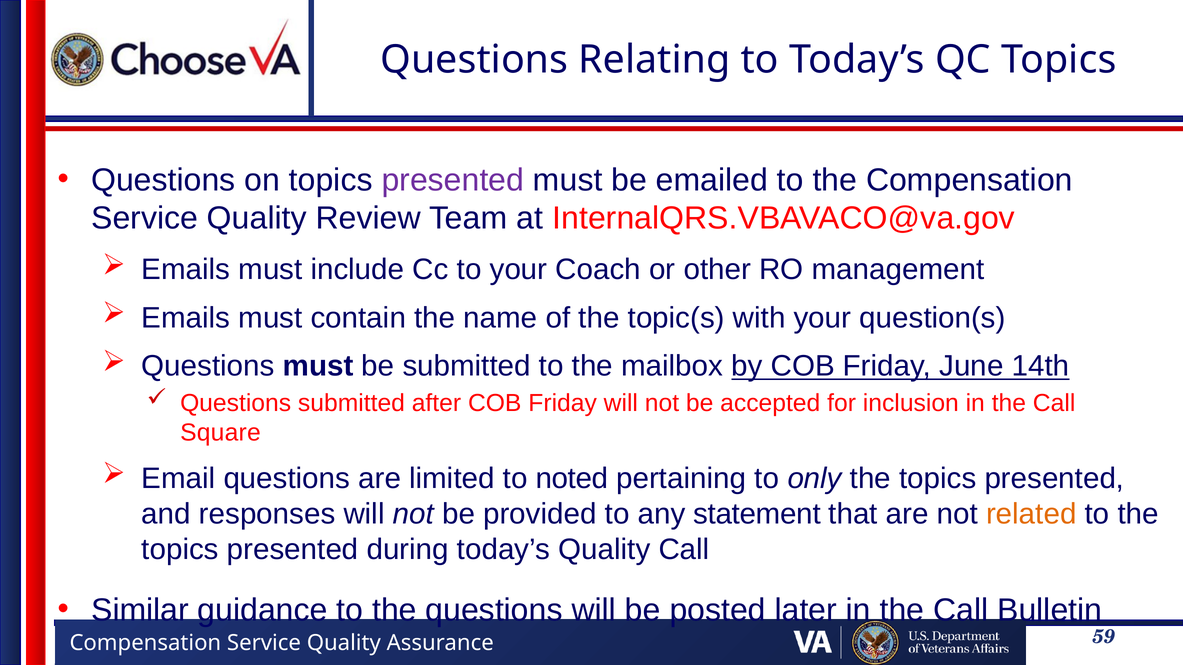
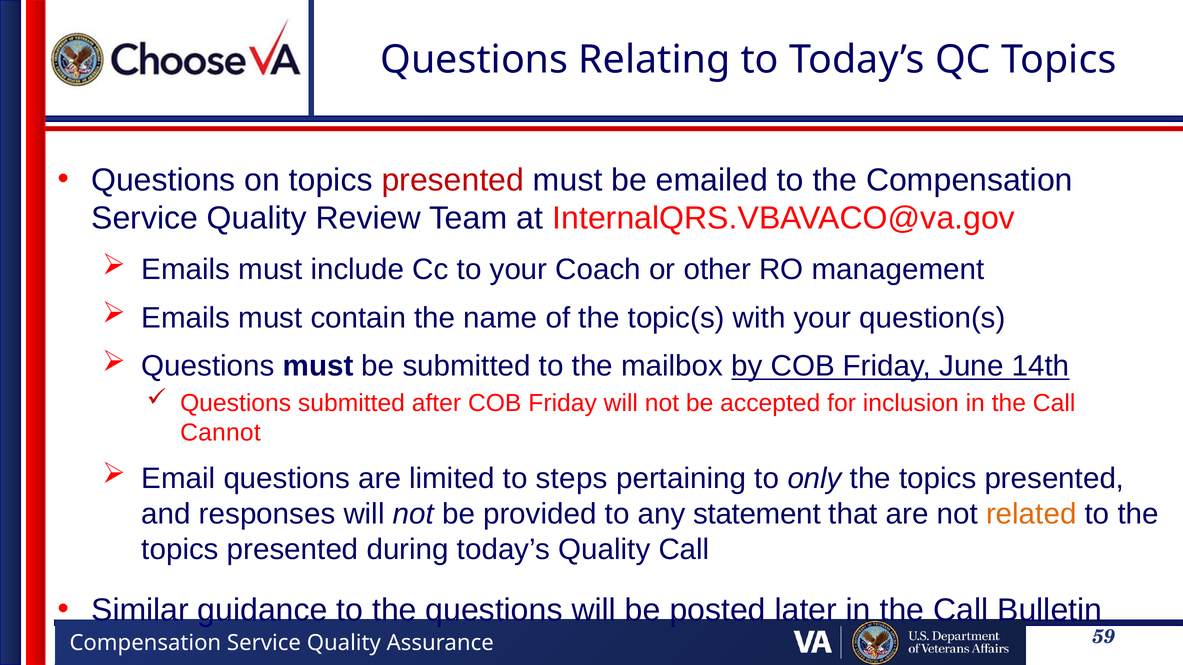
presented colour: purple -> red (453, 180)
Square: Square -> Cannot (220, 433)
noted: noted -> steps (572, 479)
